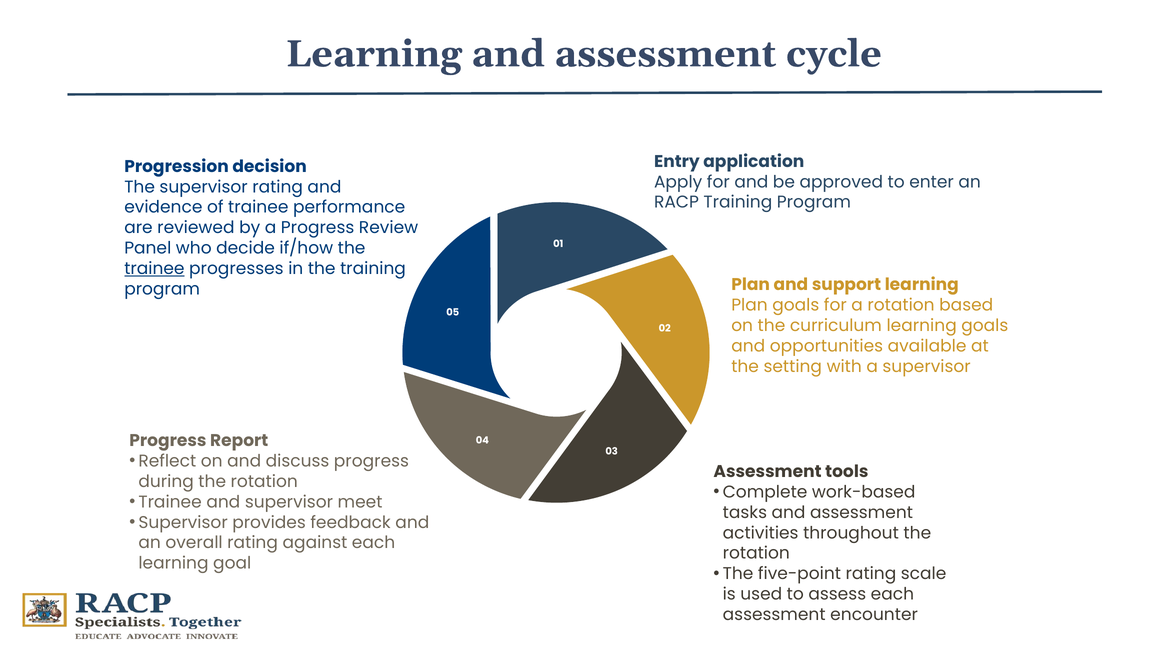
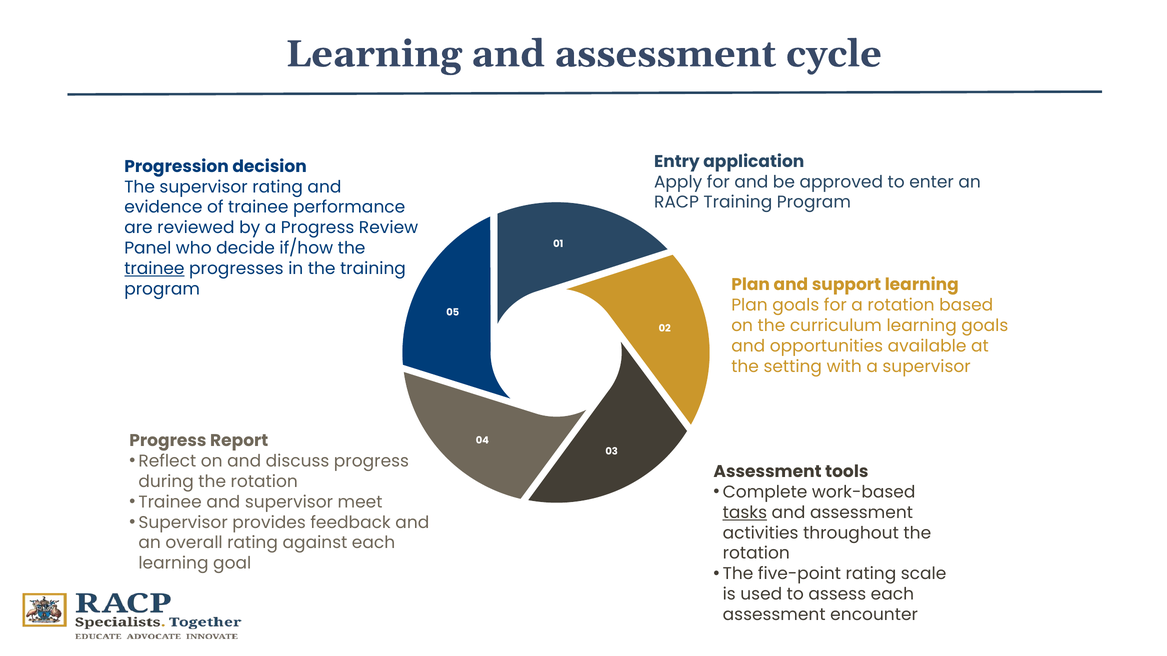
tasks underline: none -> present (745, 513)
